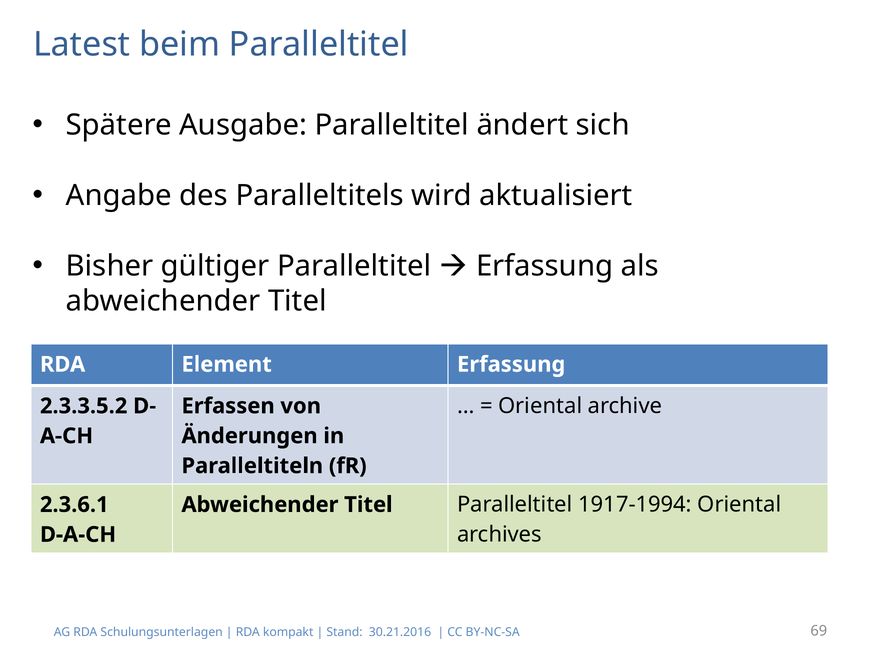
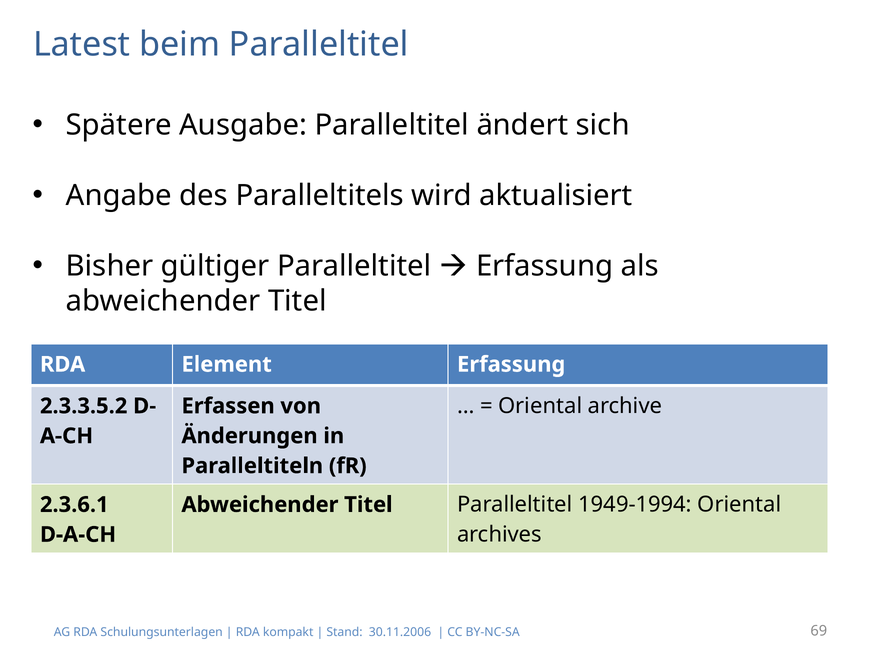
1917-1994: 1917-1994 -> 1949-1994 (635, 505)
30.21.2016: 30.21.2016 -> 30.11.2006 (400, 632)
